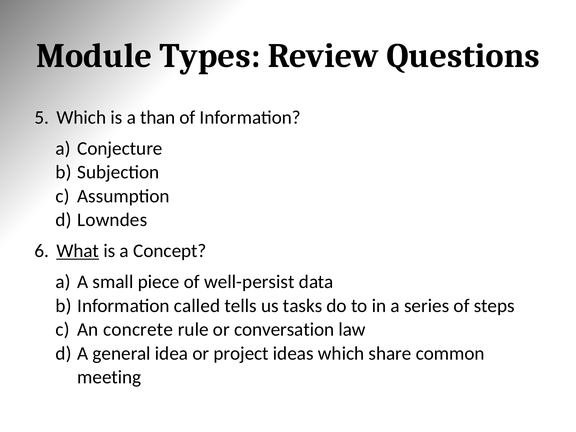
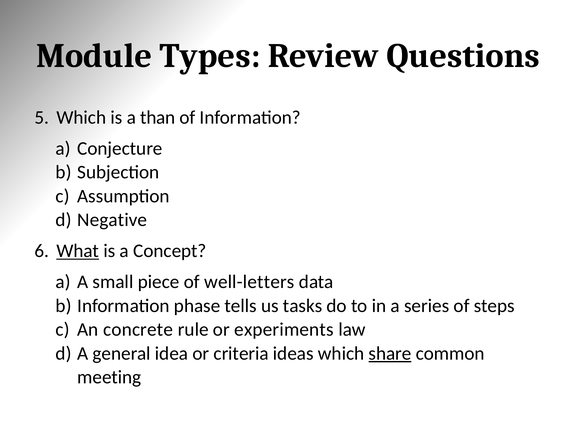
Lowndes: Lowndes -> Negative (112, 220)
well-persist: well-persist -> well-letters (249, 282)
called: called -> phase (197, 306)
conversation: conversation -> experiments (284, 330)
project: project -> criteria (241, 353)
share underline: none -> present (390, 353)
